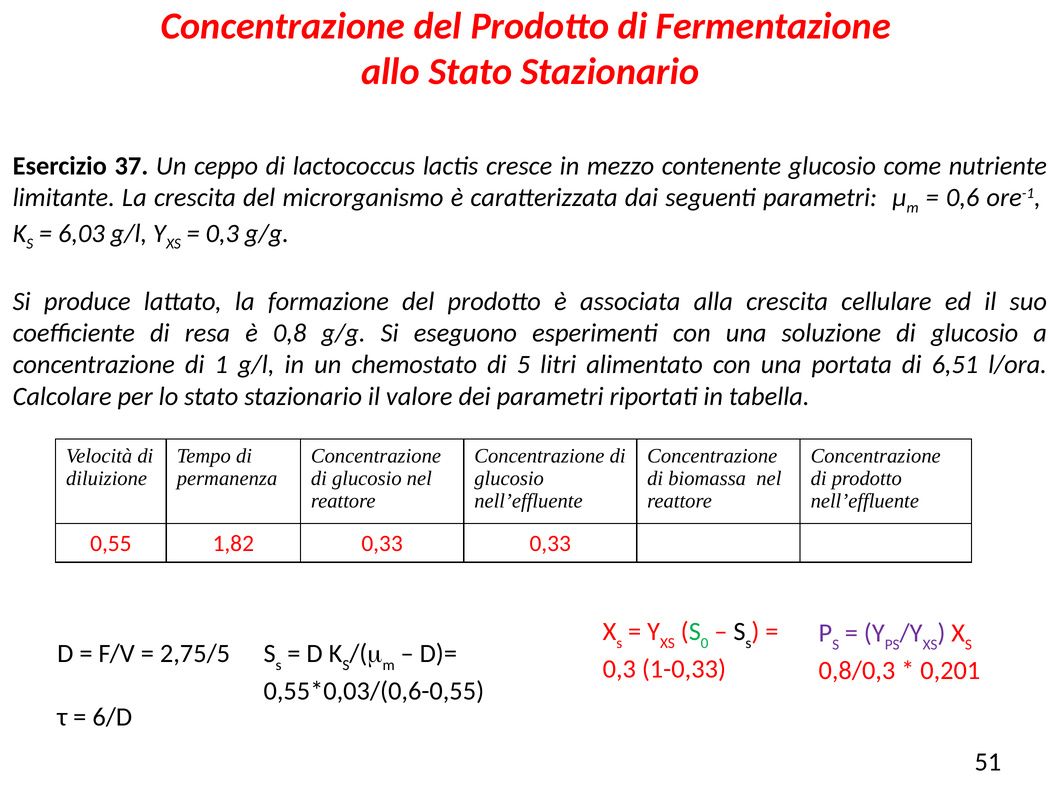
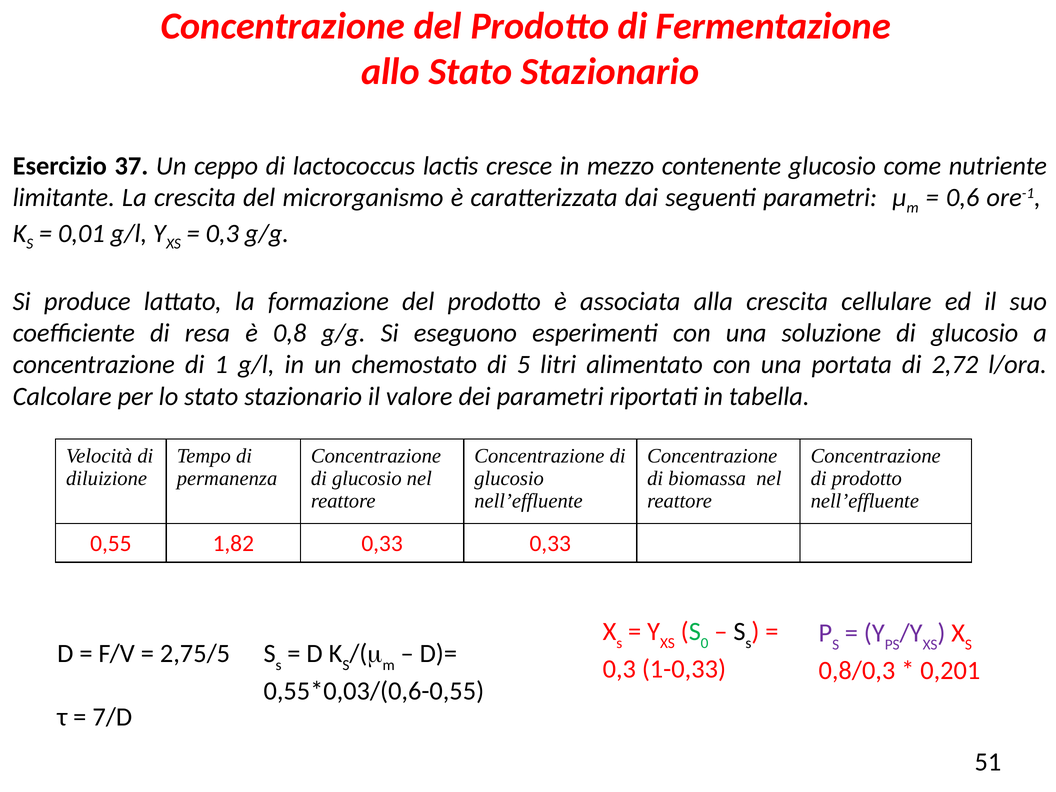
6,03: 6,03 -> 0,01 (81, 234)
6,51: 6,51 -> 2,72 (955, 365)
6/D: 6/D -> 7/D (112, 717)
